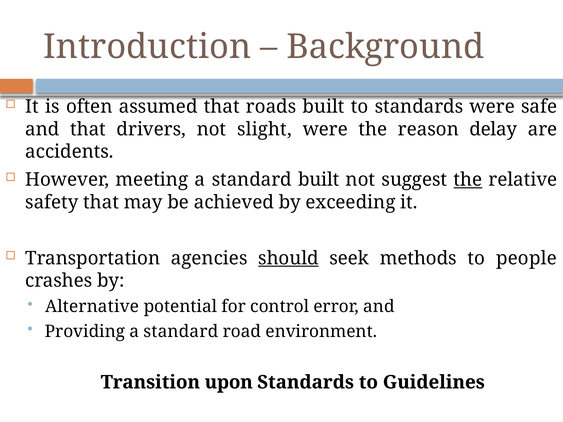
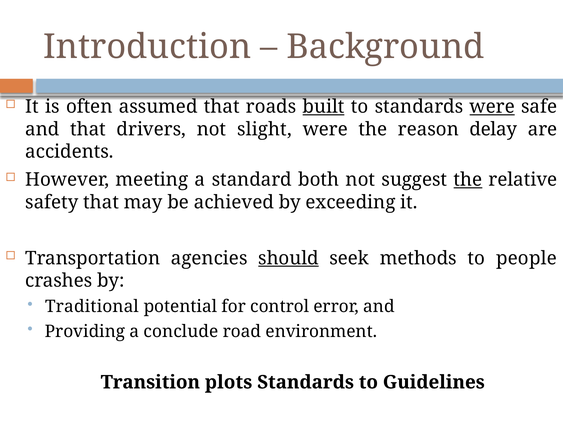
built underline: none -> present (324, 107)
were underline: none -> present (492, 107)
standard built: built -> both (319, 180)
Alternative: Alternative -> Traditional (92, 307)
Providing a standard: standard -> conclude (181, 332)
upon: upon -> plots (229, 382)
